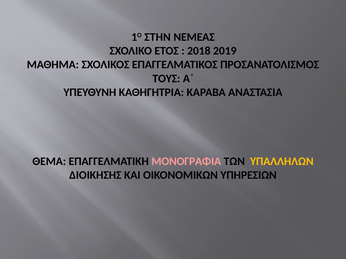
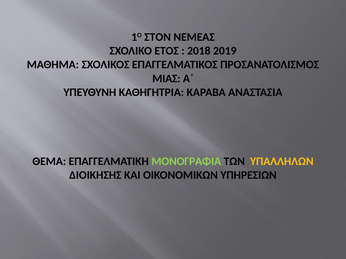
ΣΤΗΝ: ΣΤΗΝ -> ΣΤΟΝ (158, 37)
ΤΟΥΣ: ΤΟΥΣ -> ΜΙΑΣ (166, 79)
ΜΟΝΟΓΡΑΦΙΑ colour: pink -> light green (186, 162)
